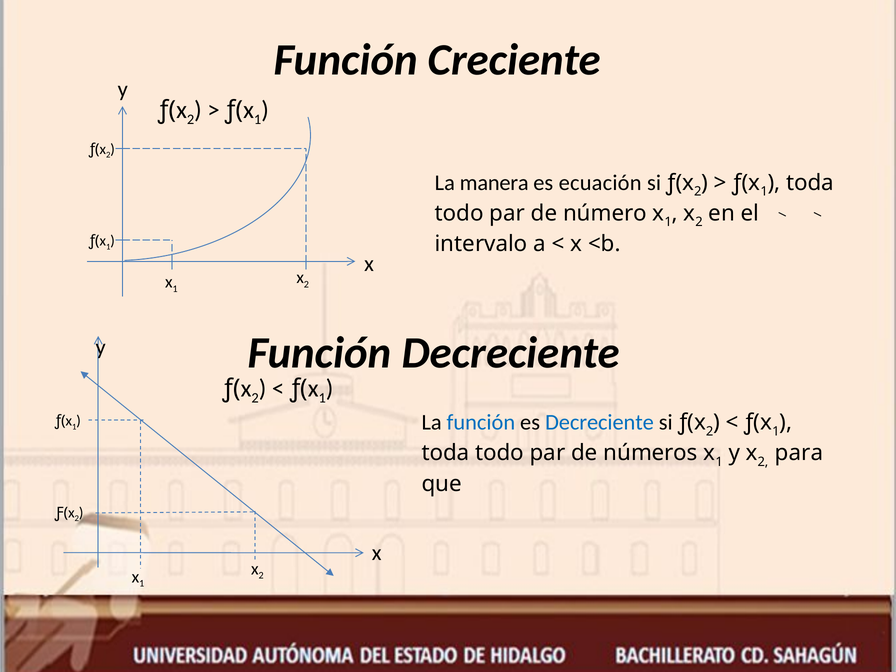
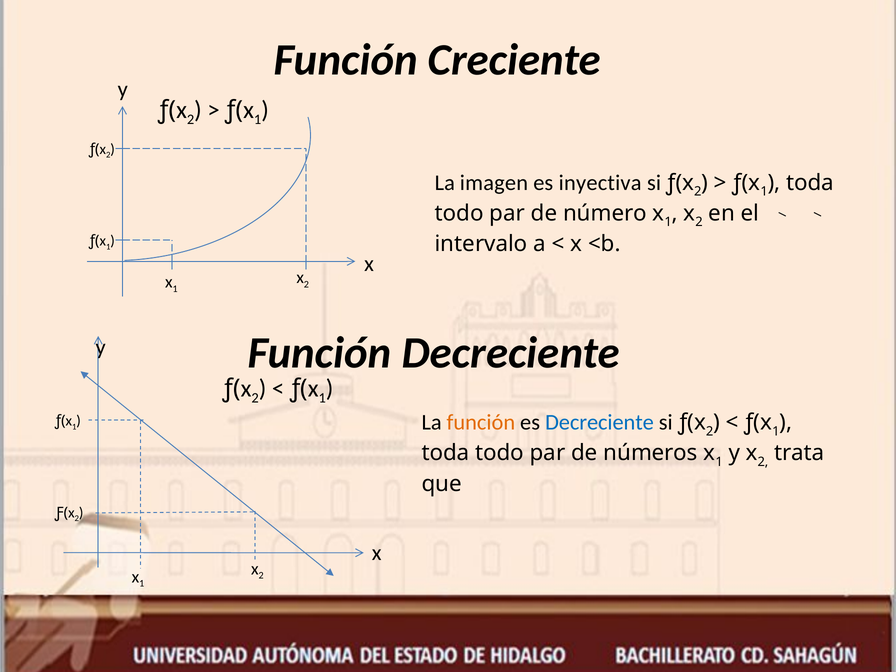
manera: manera -> imagen (494, 183)
ecuación: ecuación -> inyectiva (600, 183)
función colour: blue -> orange (481, 423)
para: para -> trata (799, 453)
